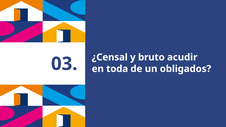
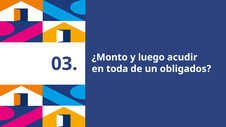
¿Censal: ¿Censal -> ¿Monto (110, 57)
bruto: bruto -> luego (151, 57)
